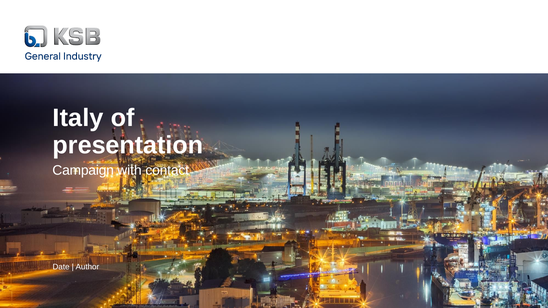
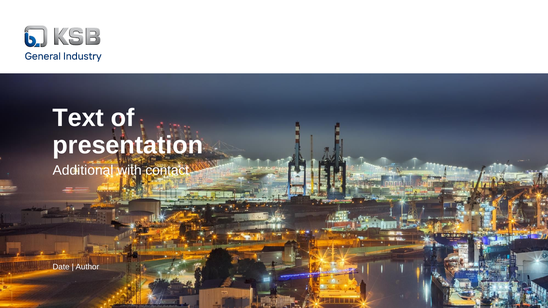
Italy: Italy -> Text (78, 118)
Campaign: Campaign -> Additional (83, 170)
